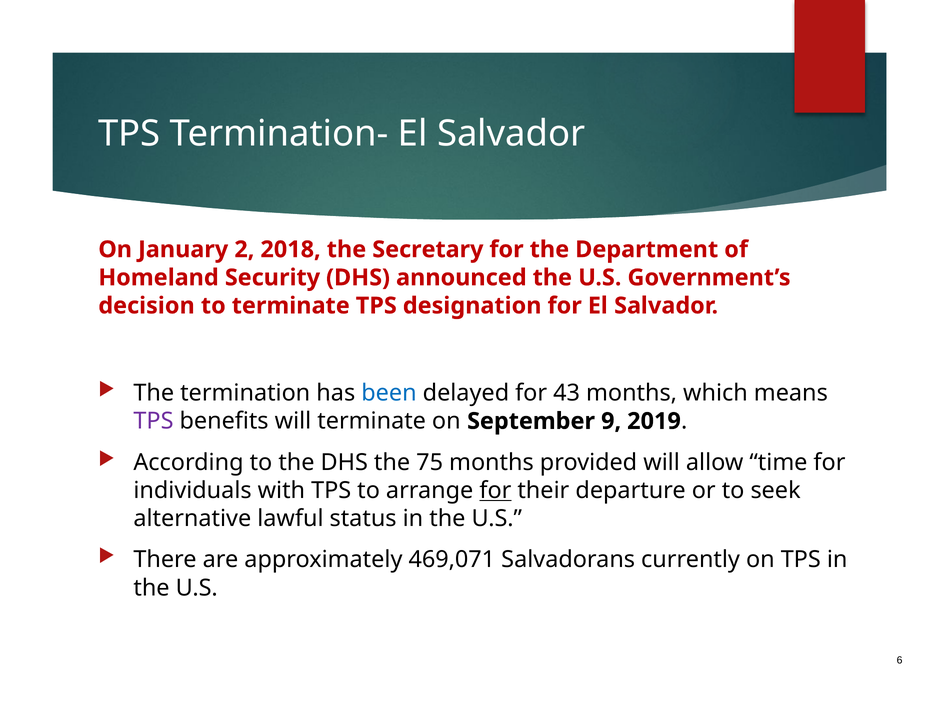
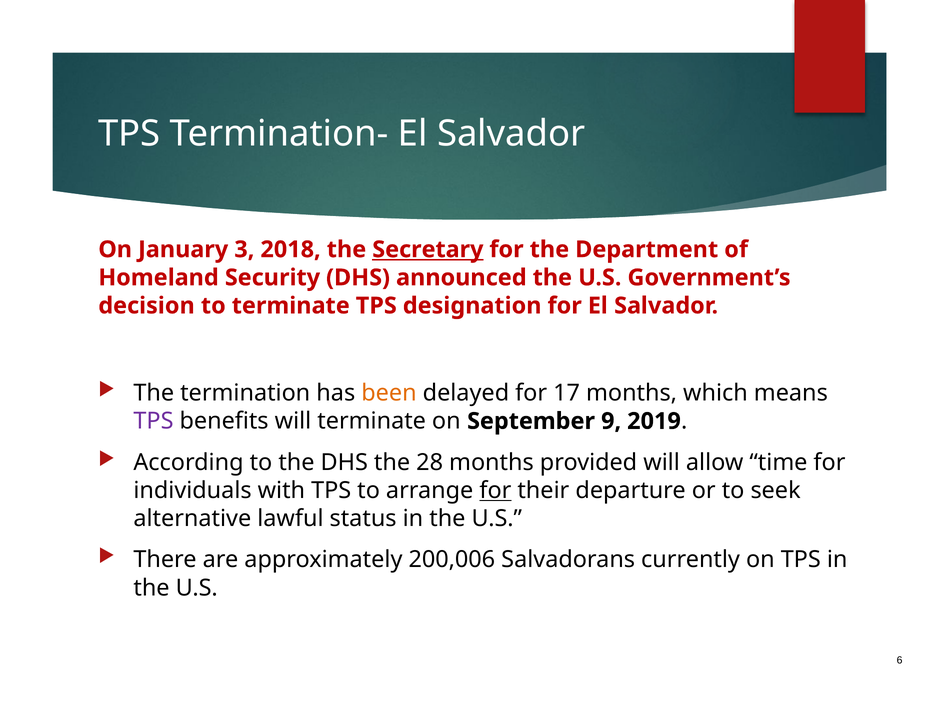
2: 2 -> 3 (244, 250)
Secretary underline: none -> present (428, 250)
been colour: blue -> orange (389, 393)
43: 43 -> 17 (567, 393)
75: 75 -> 28 (430, 463)
469,071: 469,071 -> 200,006 (452, 560)
